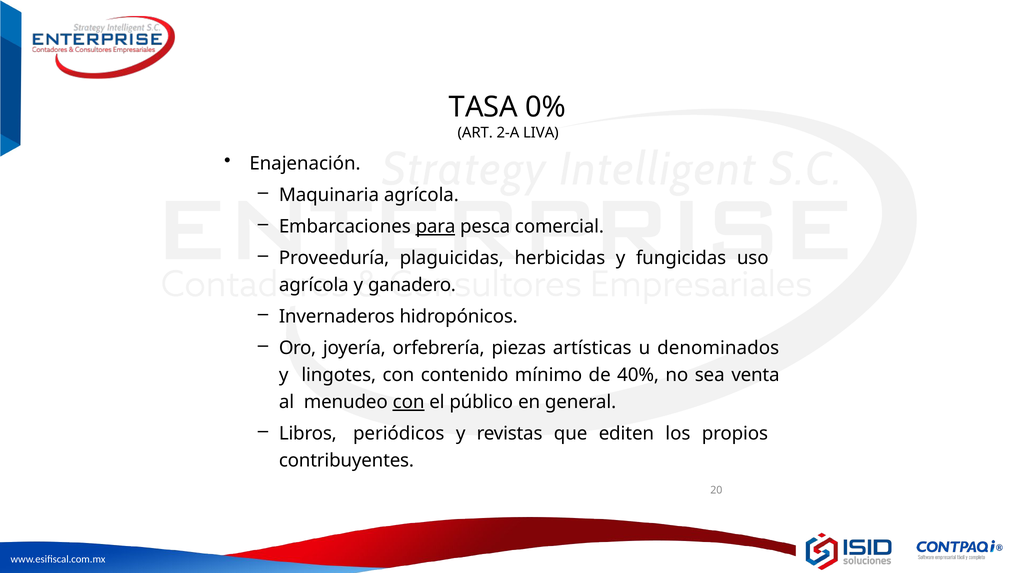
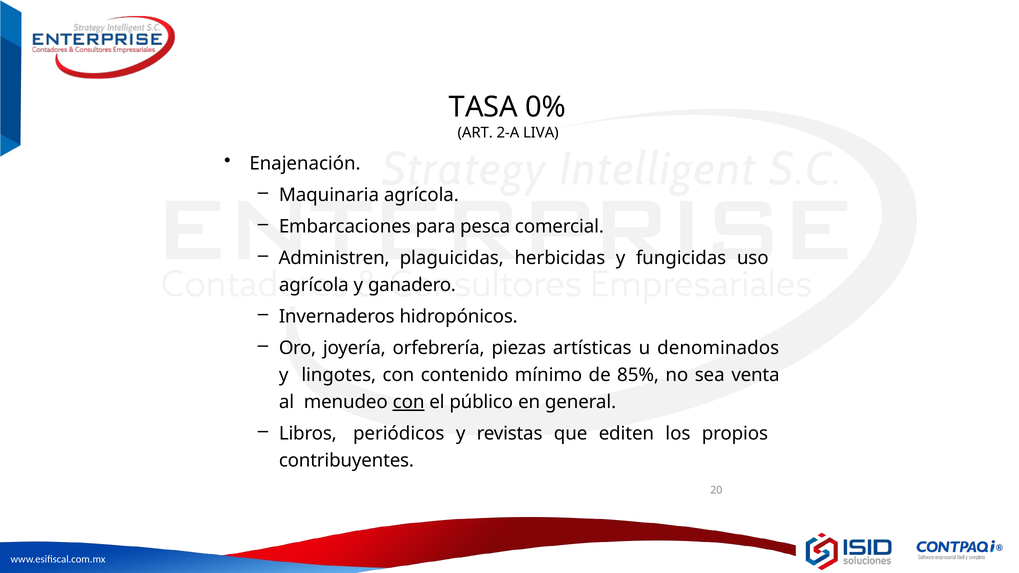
para underline: present -> none (436, 227)
Proveeduría: Proveeduría -> Administren (334, 258)
40%: 40% -> 85% (638, 375)
